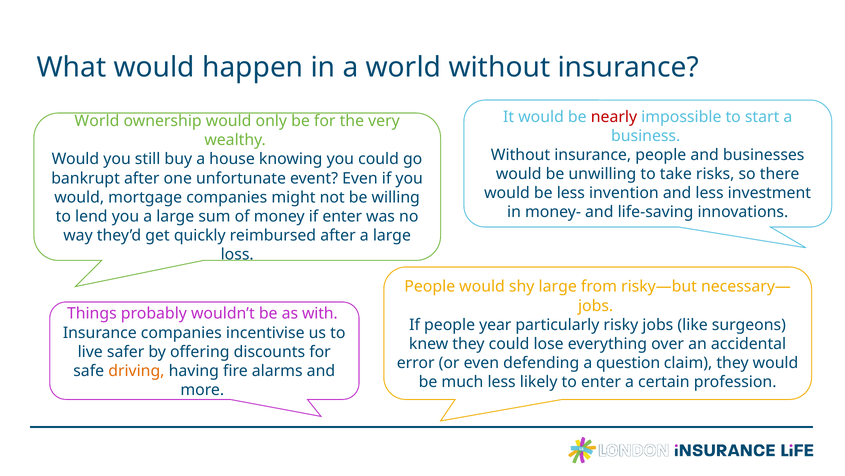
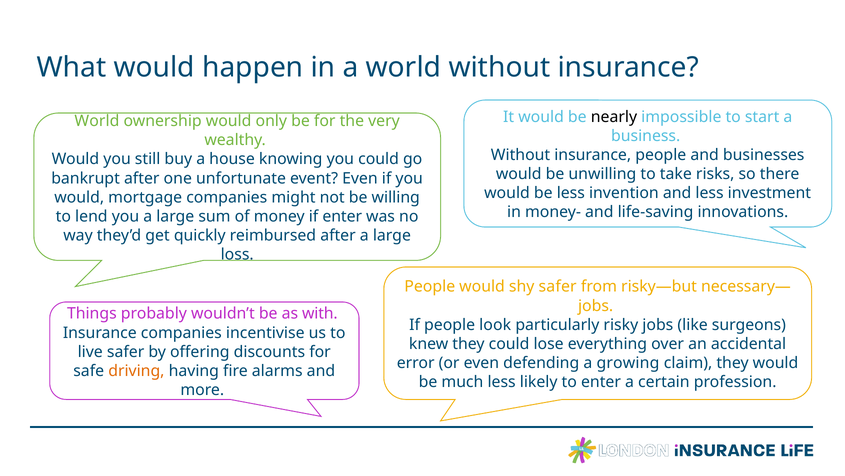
nearly colour: red -> black (614, 117)
shy large: large -> safer (558, 286)
year: year -> look (495, 324)
question: question -> growing (628, 362)
